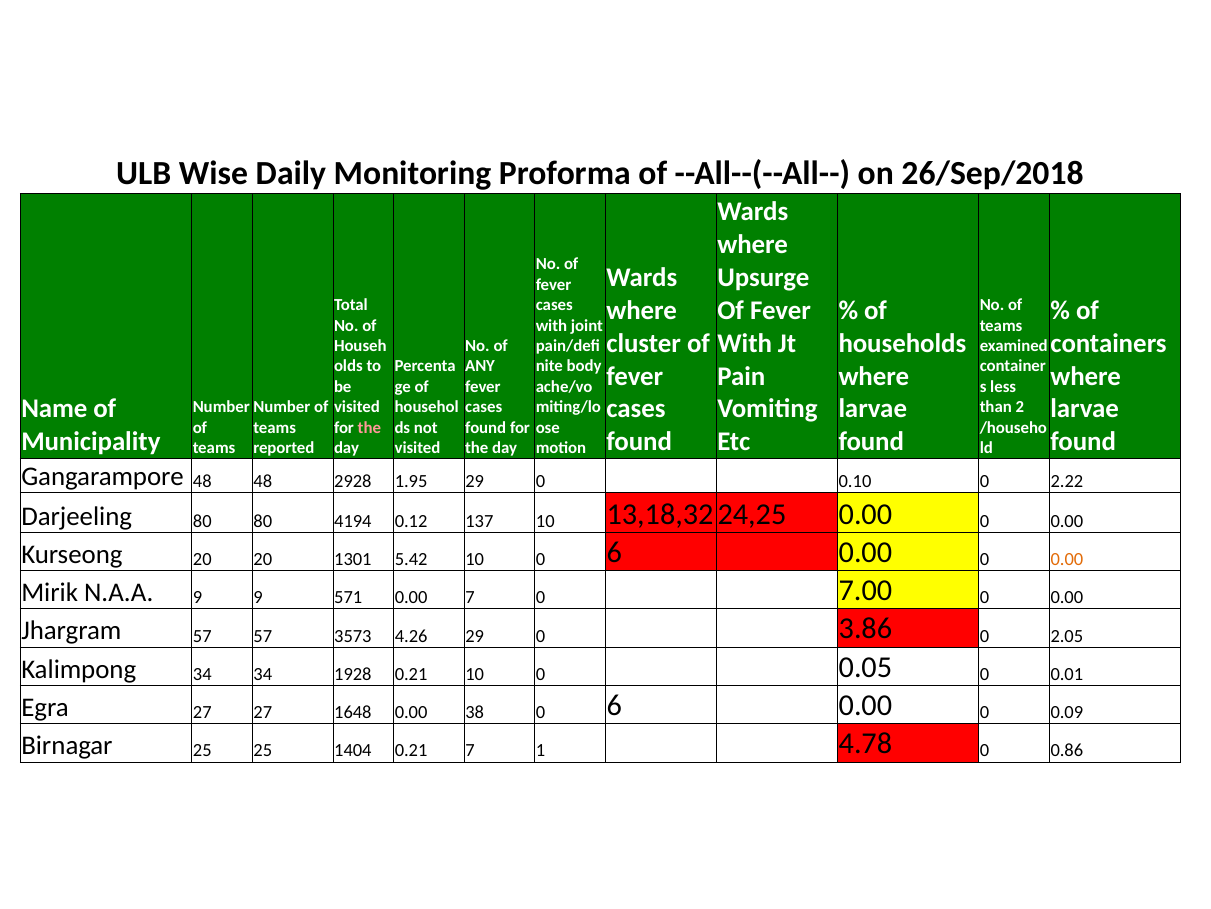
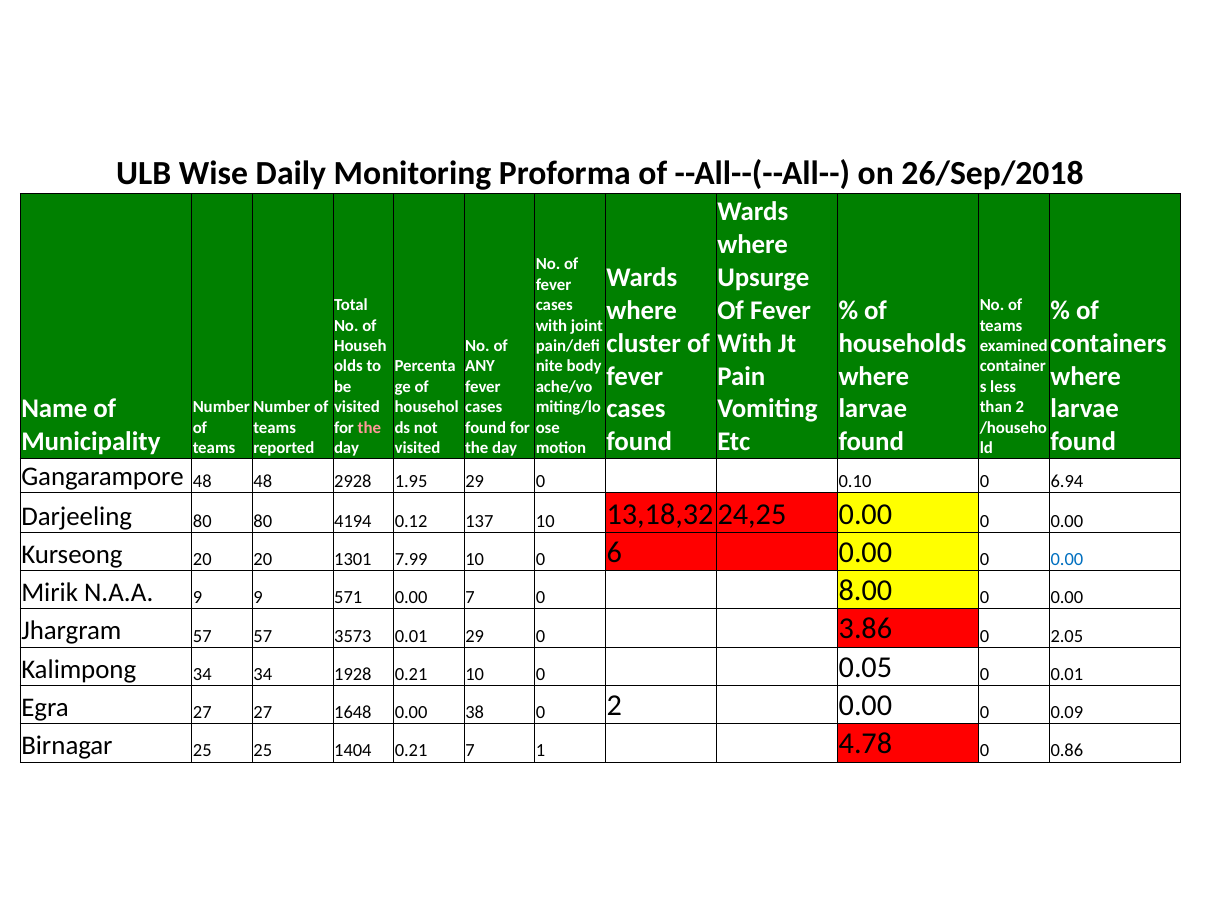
2.22: 2.22 -> 6.94 (1067, 481)
5.42: 5.42 -> 7.99 (411, 559)
0.00 colour: orange -> blue (1067, 559)
7.00: 7.00 -> 8.00 (865, 590)
3573 4.26: 4.26 -> 0.01 (411, 635)
38 0 6: 6 -> 2 (614, 705)
